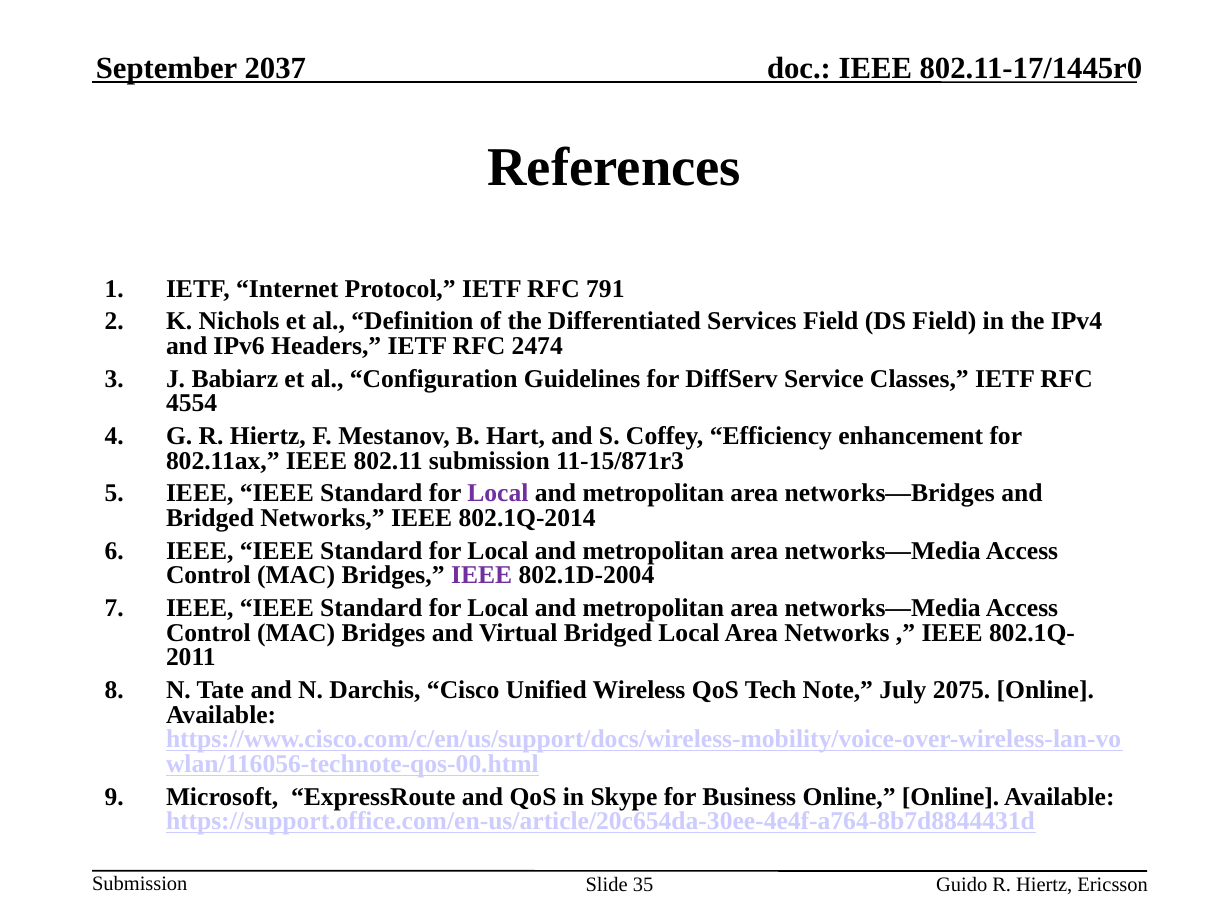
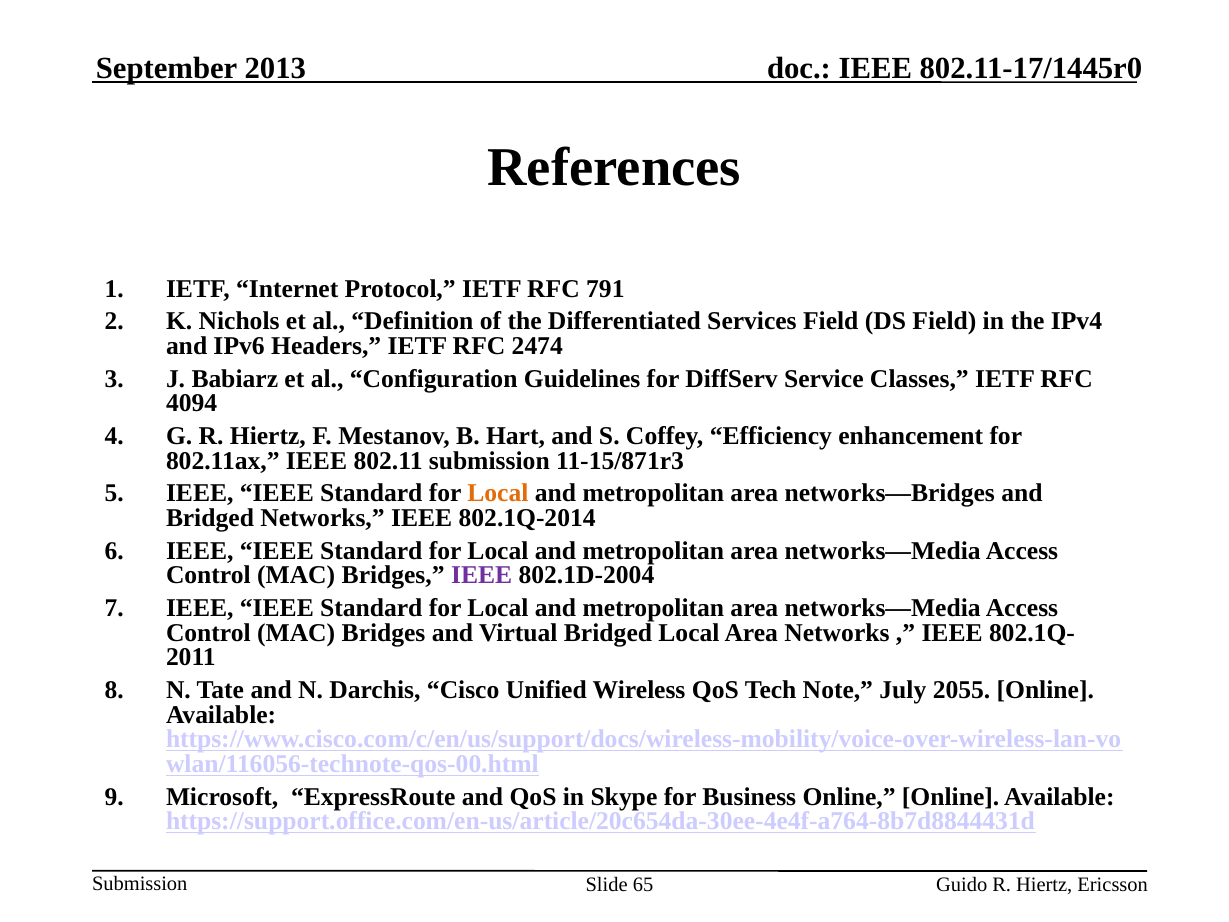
2037: 2037 -> 2013 (275, 68)
4554: 4554 -> 4094 (192, 403)
Local colour: purple -> orange (498, 493)
2075: 2075 -> 2055 (962, 690)
35: 35 -> 65 (643, 884)
